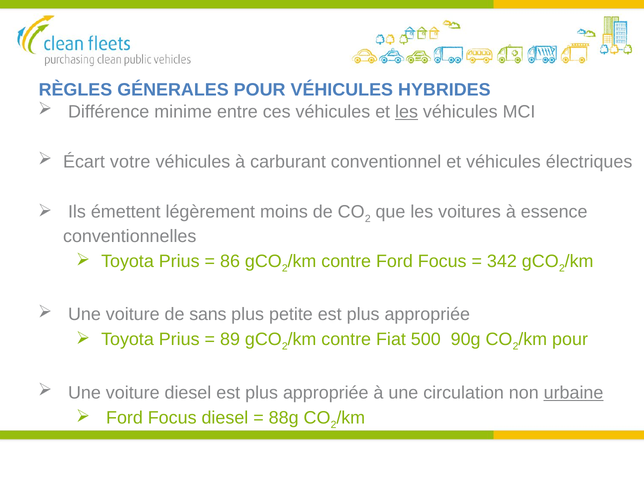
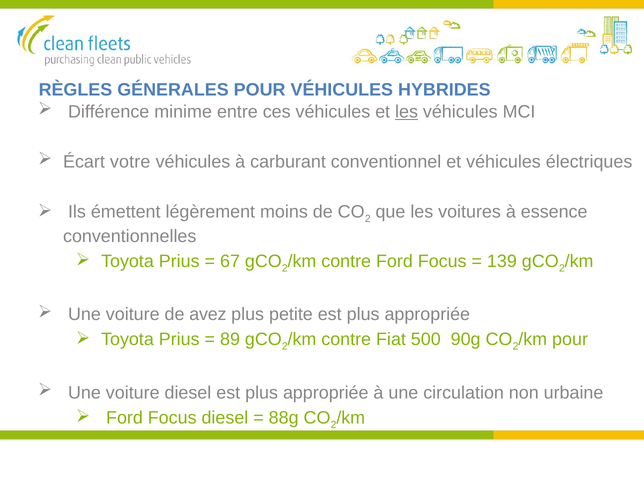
86: 86 -> 67 (230, 261)
342: 342 -> 139 (502, 261)
sans: sans -> avez (208, 315)
urbaine underline: present -> none (574, 393)
